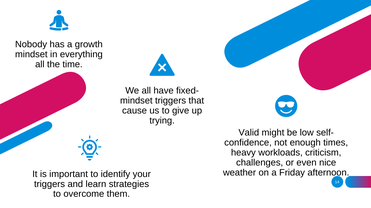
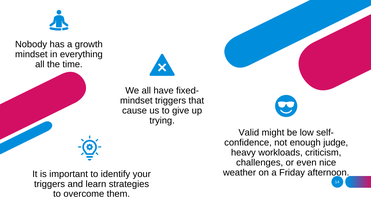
times: times -> judge (336, 143)
